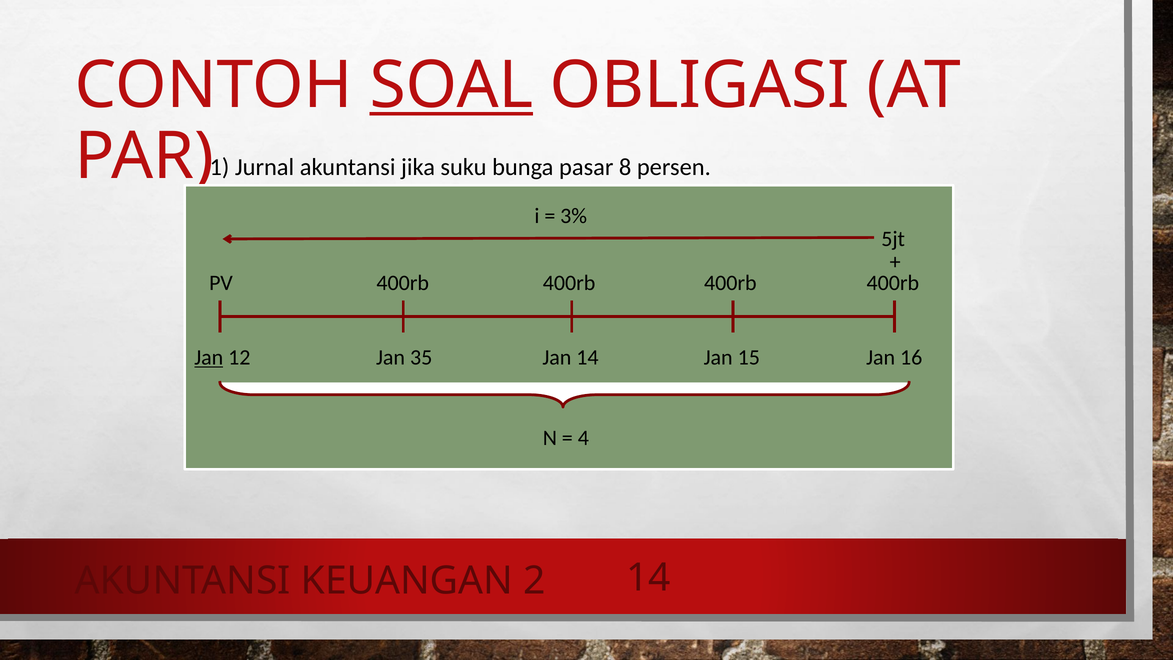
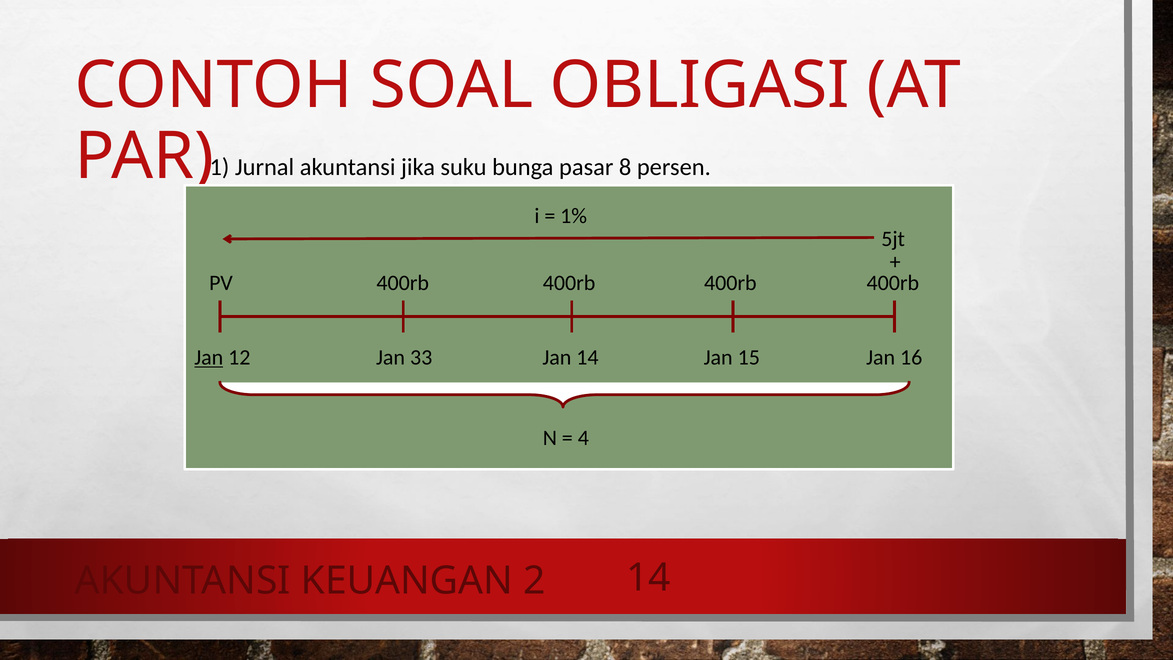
SOAL underline: present -> none (451, 85)
3%: 3% -> 1% (574, 216)
35: 35 -> 33 (421, 357)
